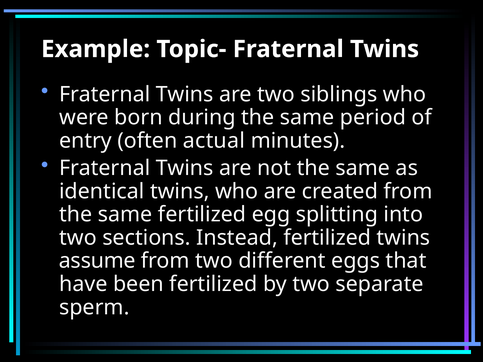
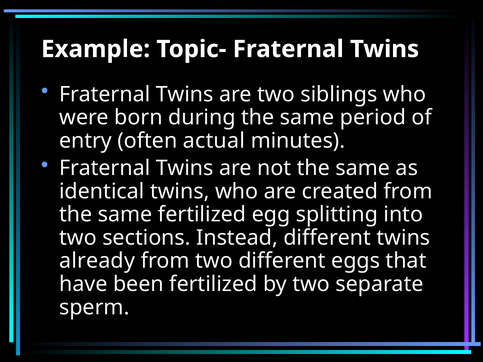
Instead fertilized: fertilized -> different (327, 238)
assume: assume -> already (97, 261)
